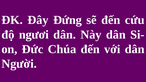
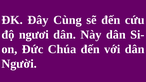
Đứng: Đứng -> Cùng (67, 20)
